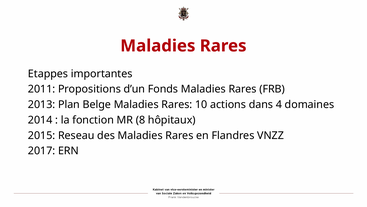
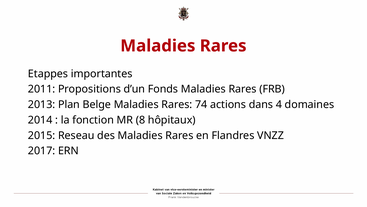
10: 10 -> 74 (201, 104)
